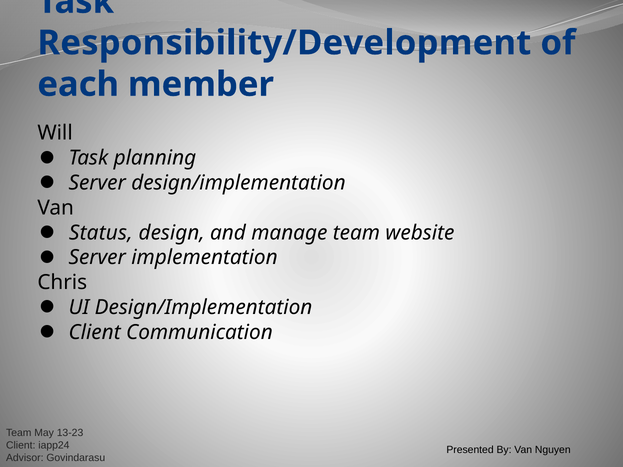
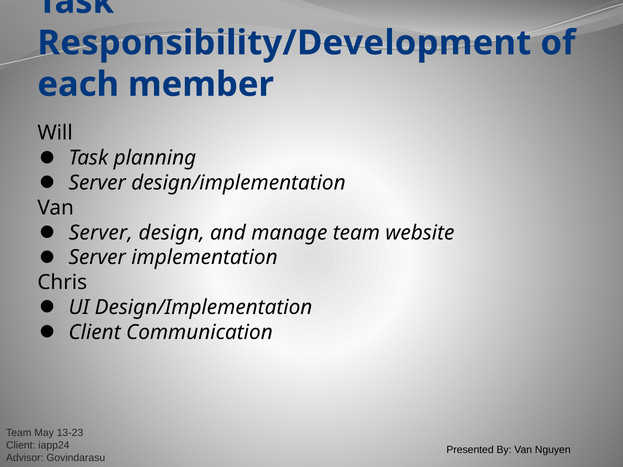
Status: Status -> Server (101, 233)
